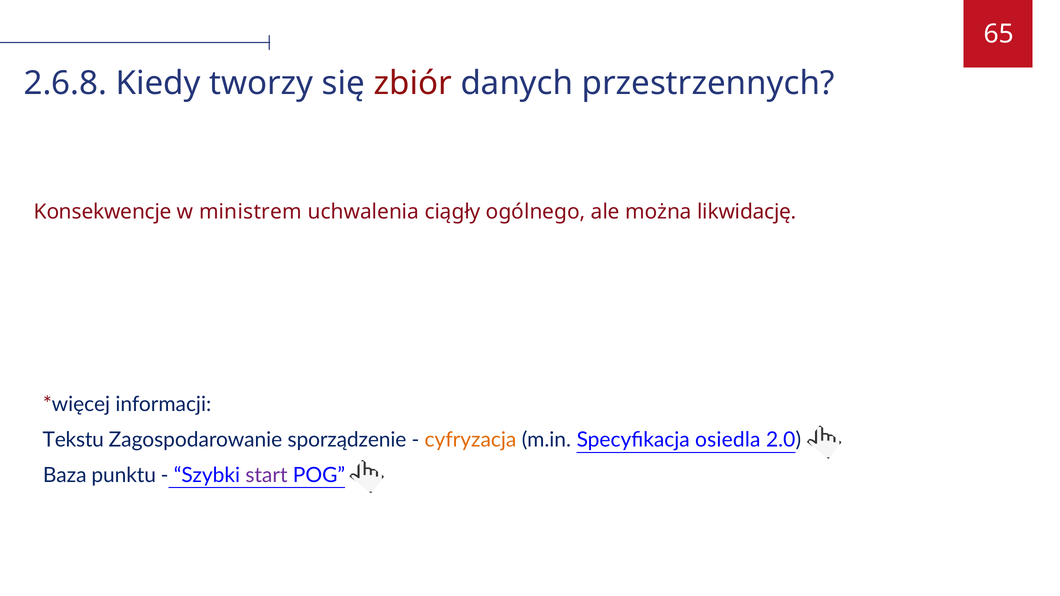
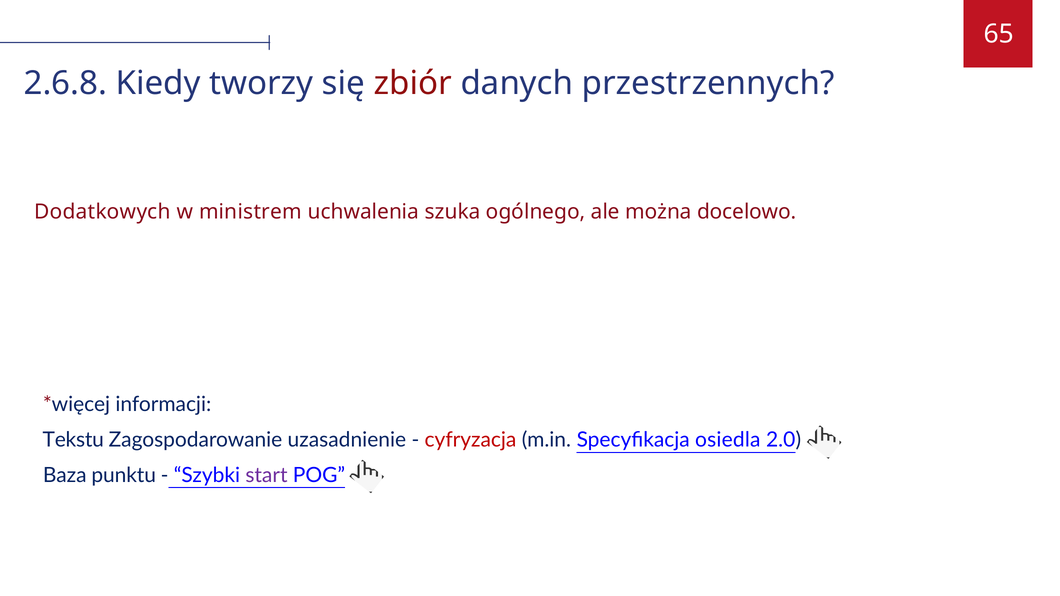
Konsekwencje: Konsekwencje -> Dodatkowych (103, 212)
ciągły: ciągły -> szuka (453, 212)
likwidację: likwidację -> docelowo (747, 212)
sporządzenie: sporządzenie -> uzasadnienie (347, 440)
cyfryzacja colour: orange -> red (471, 440)
